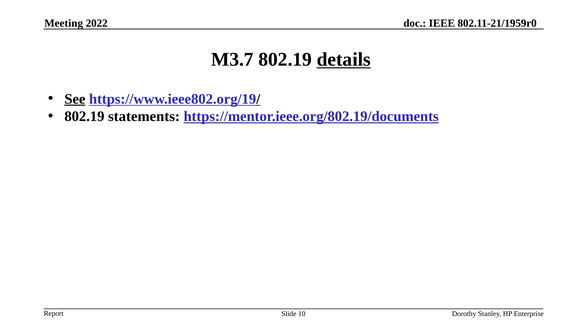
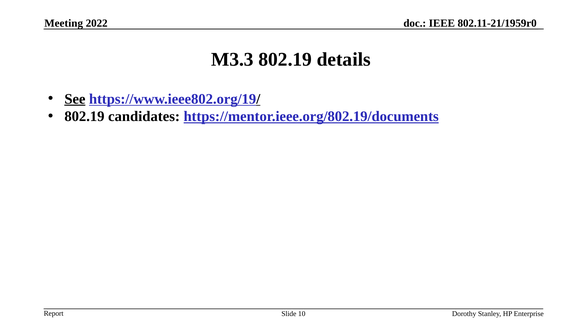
M3.7: M3.7 -> M3.3 (232, 60)
details underline: present -> none (344, 60)
statements: statements -> candidates (144, 117)
